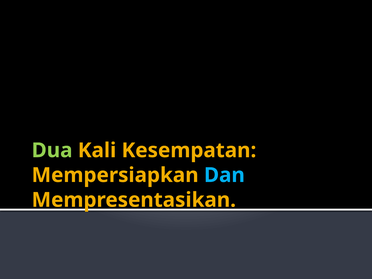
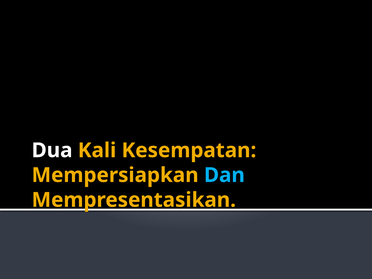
Dua colour: light green -> white (52, 150)
